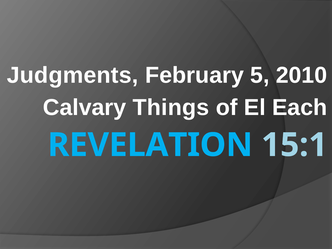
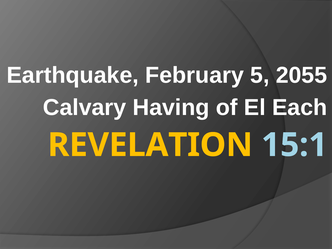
Judgments: Judgments -> Earthquake (73, 75)
2010: 2010 -> 2055 (301, 75)
Things: Things -> Having (171, 107)
REVELATION colour: light blue -> yellow (150, 145)
